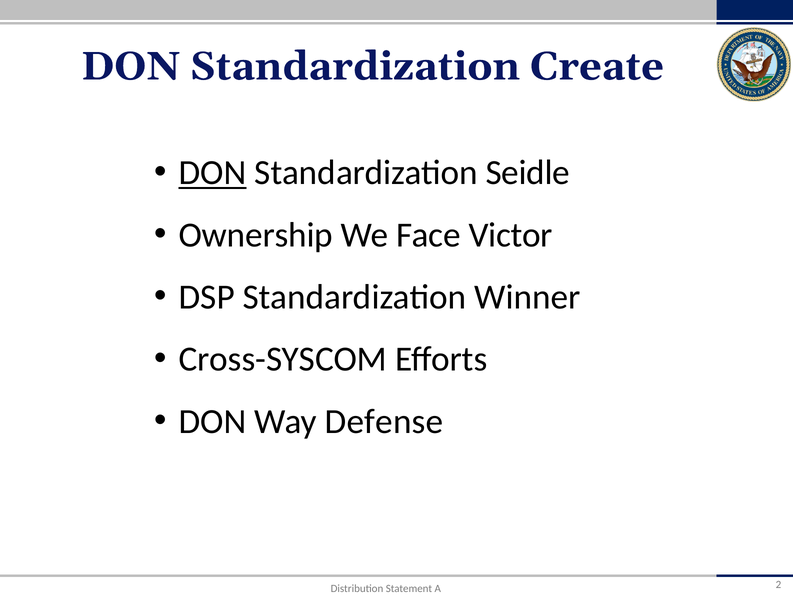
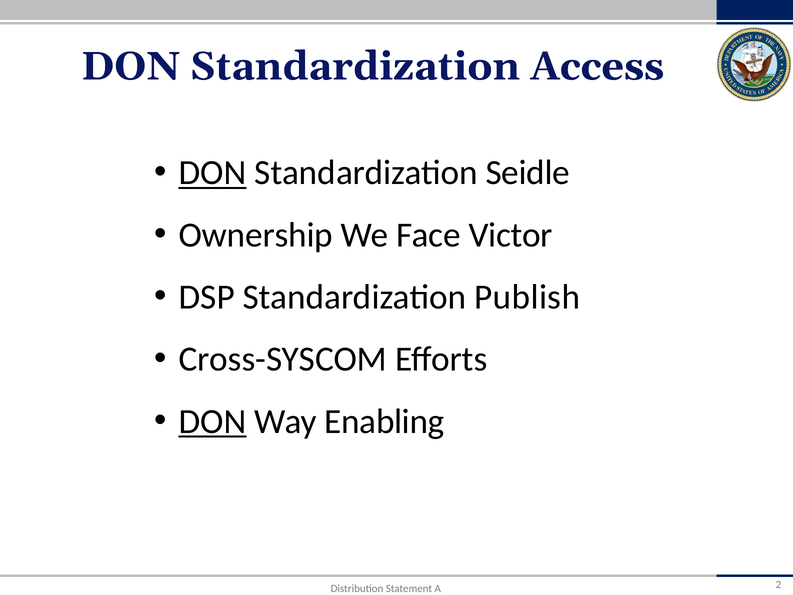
Create: Create -> Access (597, 66)
Winner: Winner -> Publish (527, 297)
DON underline: none -> present (213, 421)
Defense: Defense -> Enabling (384, 421)
